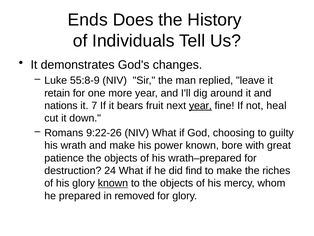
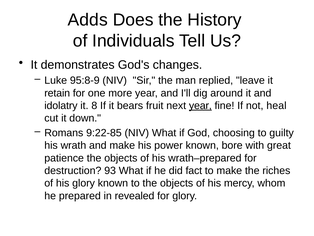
Ends: Ends -> Adds (88, 20)
55:8-9: 55:8-9 -> 95:8-9 (85, 80)
nations: nations -> idolatry (61, 105)
7: 7 -> 8 (94, 105)
9:22-26: 9:22-26 -> 9:22-85 (104, 133)
24: 24 -> 93 (110, 170)
find: find -> fact (194, 170)
known underline: present -> none (113, 183)
removed: removed -> revealed (135, 195)
